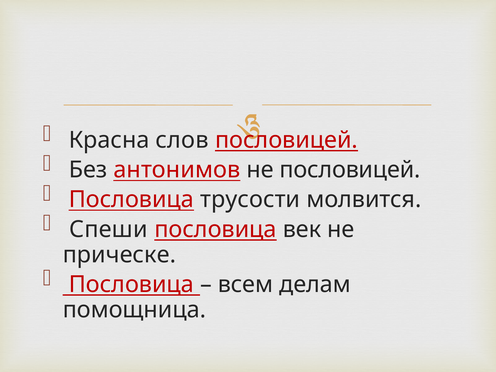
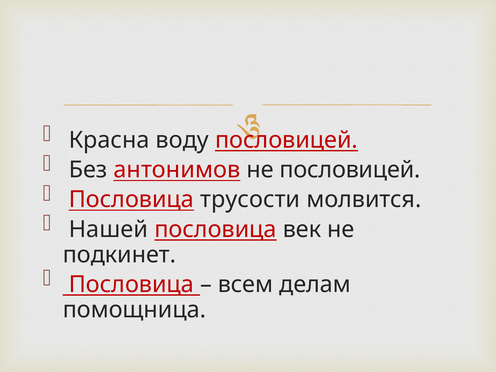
слов: слов -> воду (182, 140)
Спеши: Спеши -> Нашей (108, 229)
прическе: прическе -> подкинет (119, 255)
